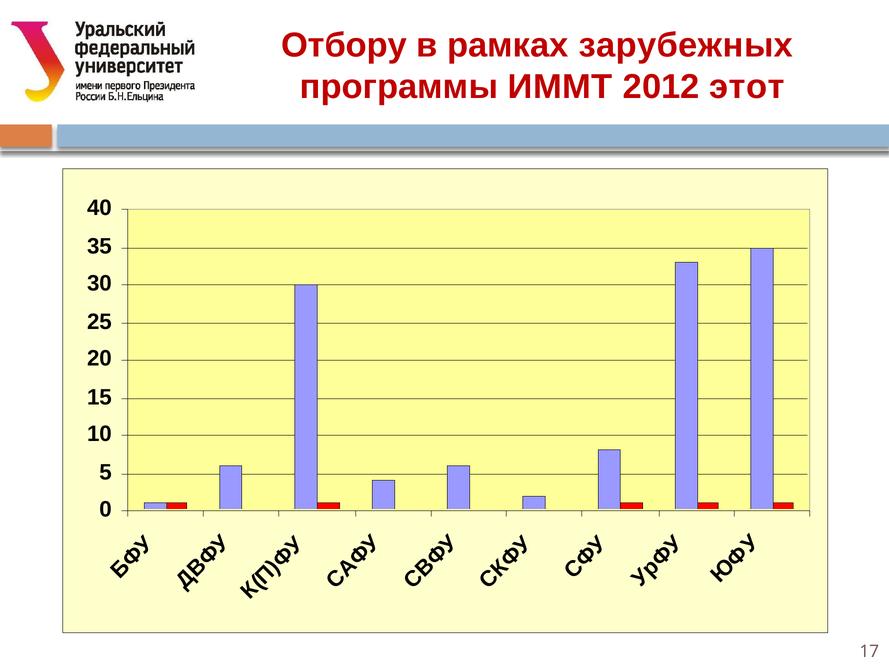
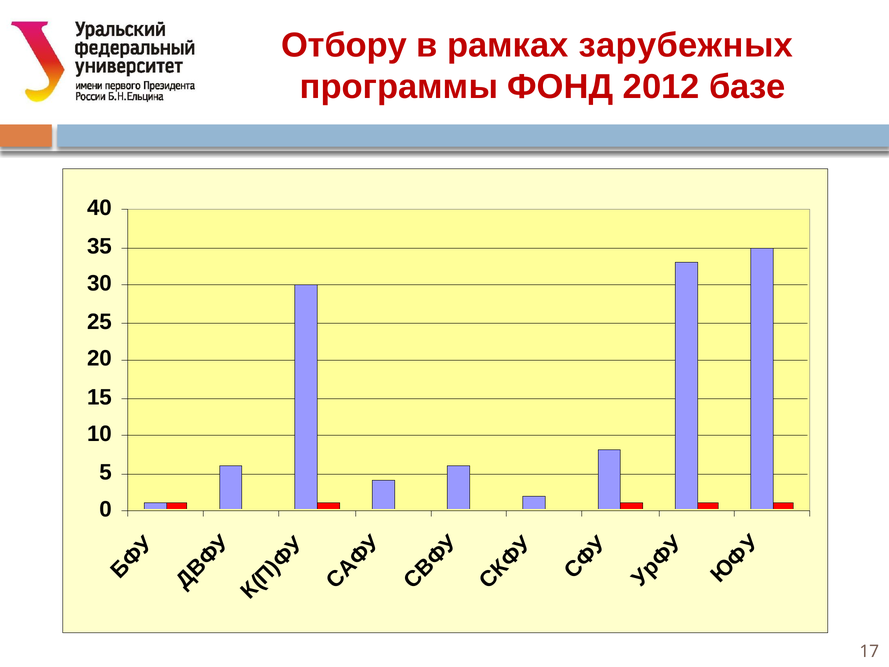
ИММТ: ИММТ -> ФОНД (560, 87)
этот: этот -> базе (747, 87)
